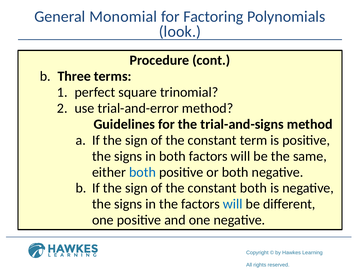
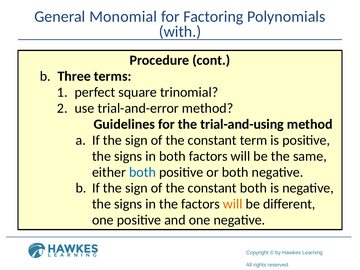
look: look -> with (180, 32)
trial-and-signs: trial-and-signs -> trial-and-using (242, 124)
will colour: blue -> orange (233, 204)
